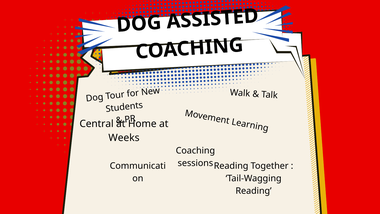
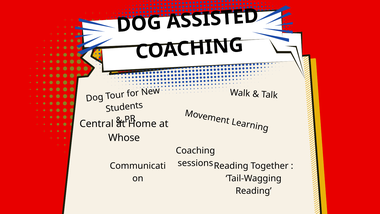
Weeks: Weeks -> Whose (124, 138)
